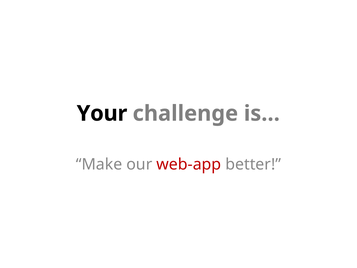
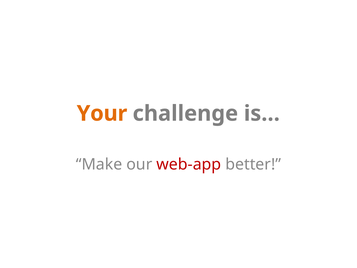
Your colour: black -> orange (102, 113)
